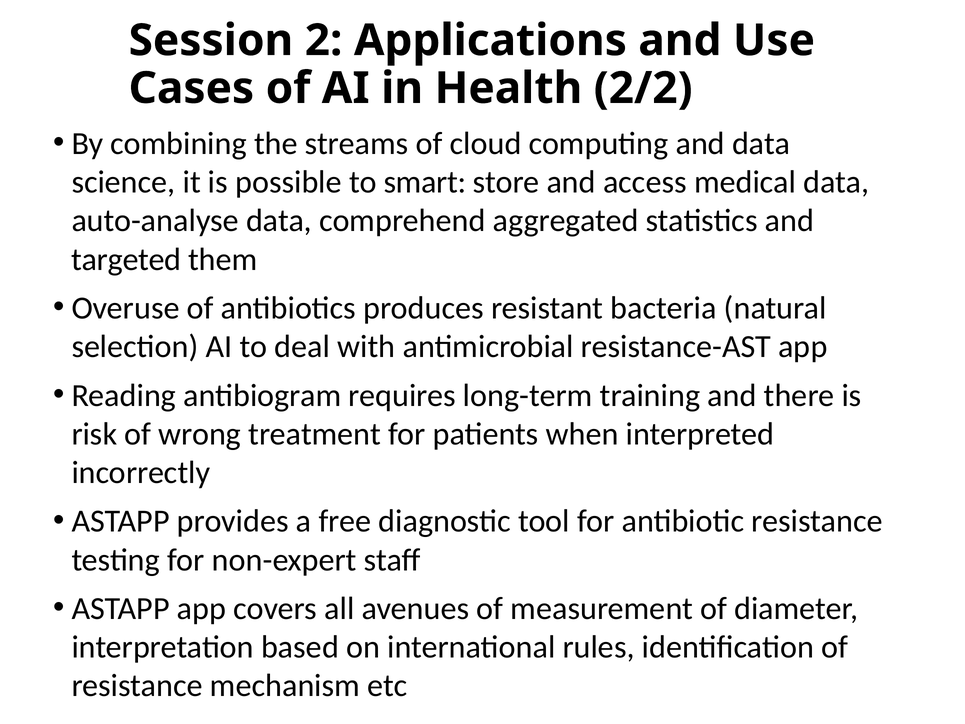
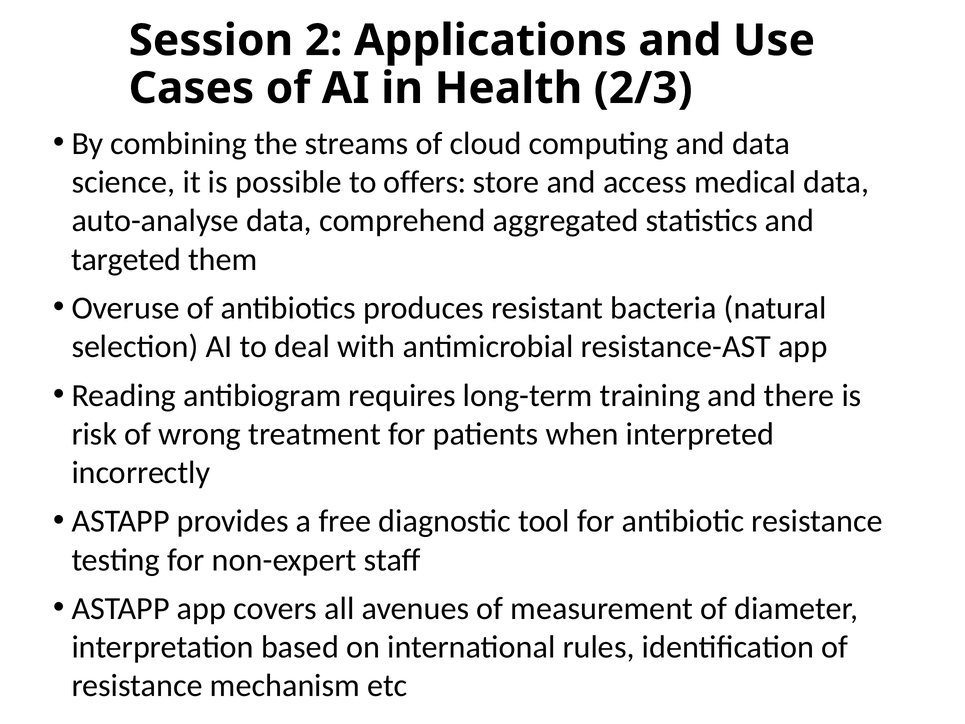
2/2: 2/2 -> 2/3 (643, 88)
smart: smart -> offers (425, 182)
